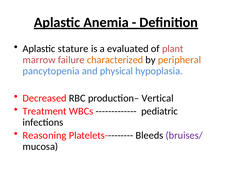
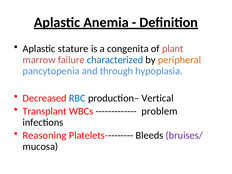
evaluated: evaluated -> congenita (128, 49)
characterized colour: orange -> blue (115, 60)
physical: physical -> through (116, 71)
RBC colour: black -> blue (77, 98)
Treatment: Treatment -> Transplant (45, 111)
pediatric: pediatric -> problem (159, 111)
